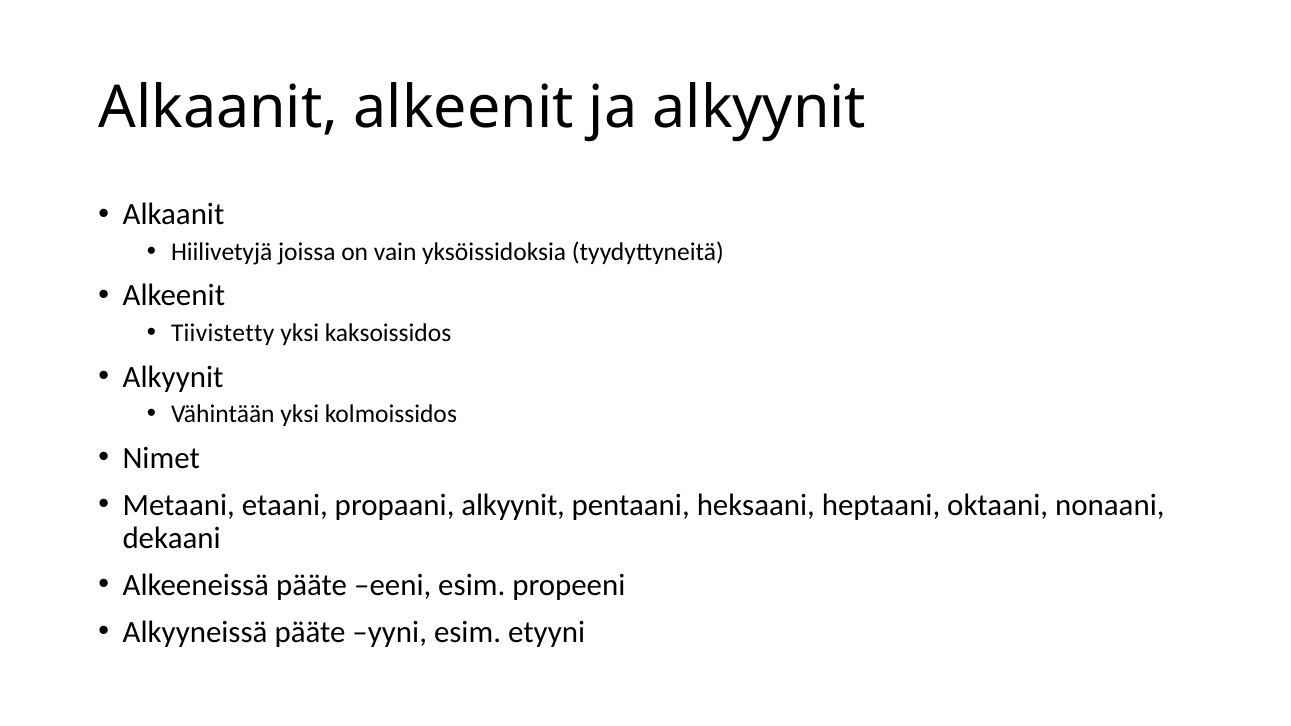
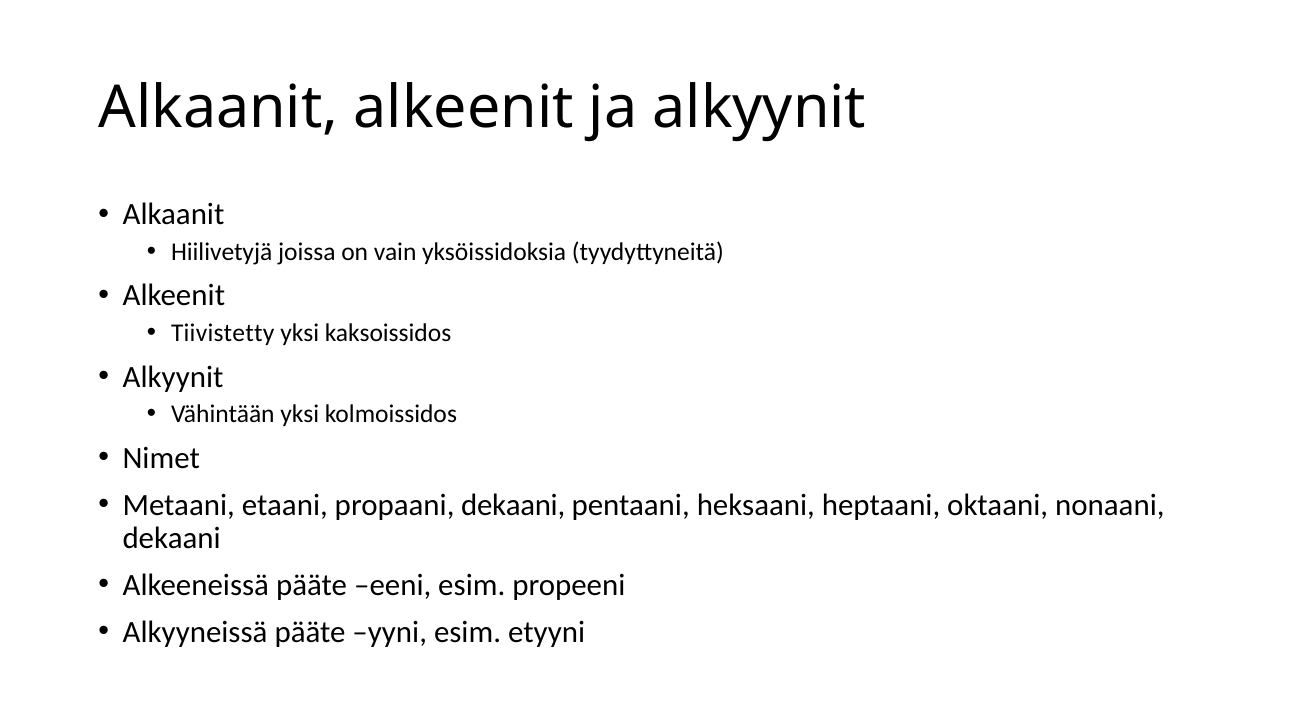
propaani alkyynit: alkyynit -> dekaani (513, 505)
